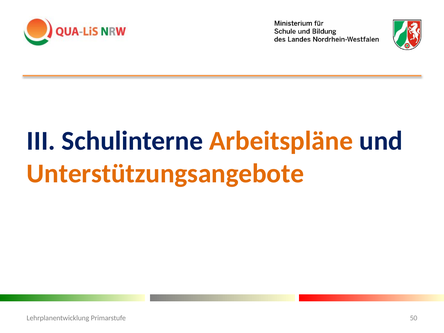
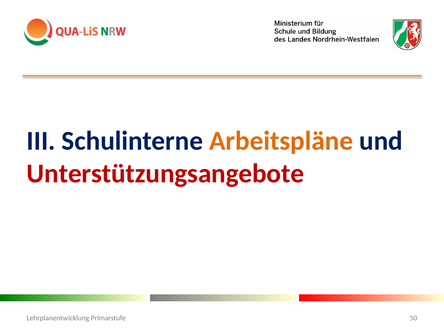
Unterstützungsangebote colour: orange -> red (165, 173)
